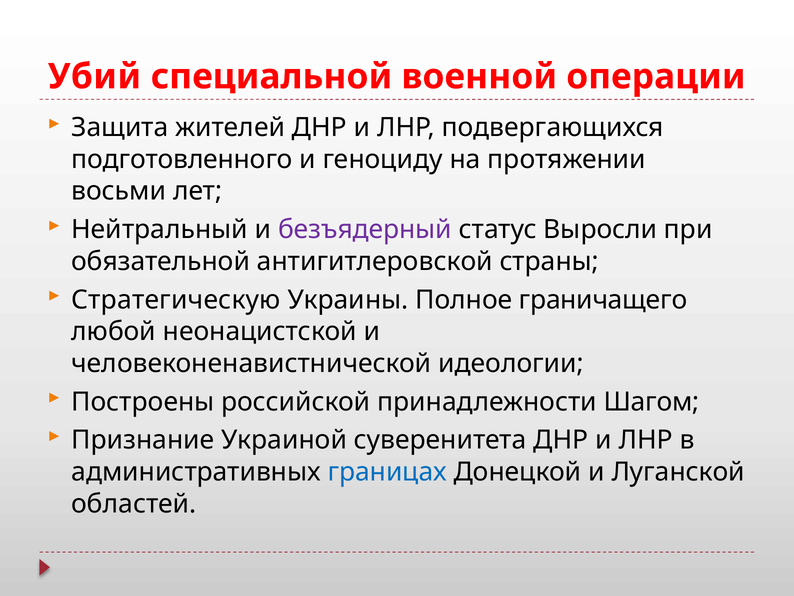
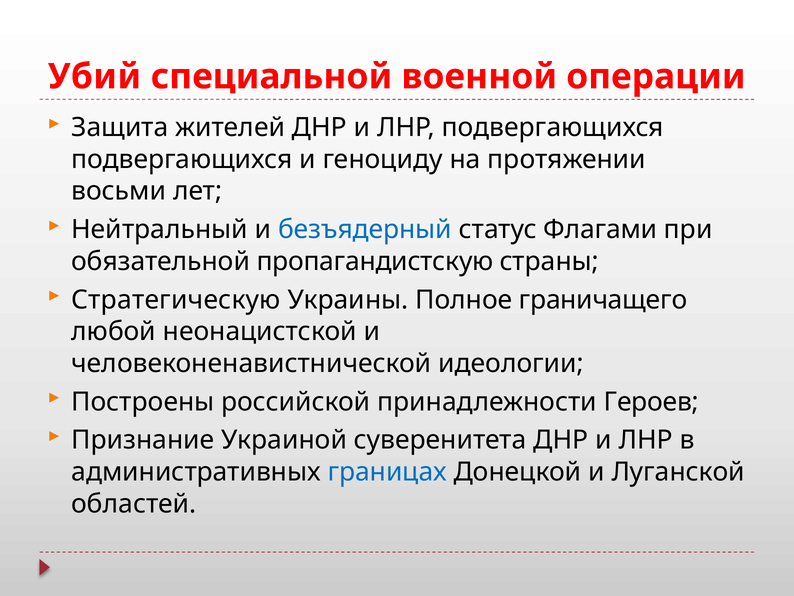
подготовленного: подготовленного -> подвергающихся (182, 159)
безъядерный colour: purple -> blue (365, 229)
Выросли: Выросли -> Флагами (600, 229)
антигитлеровской: антигитлеровской -> пропагандистскую (375, 261)
Шагом: Шагом -> Героев (651, 401)
